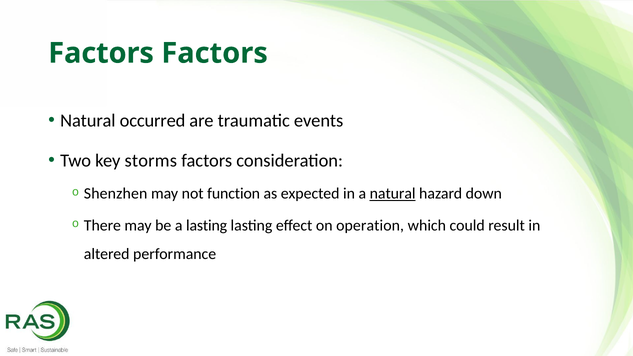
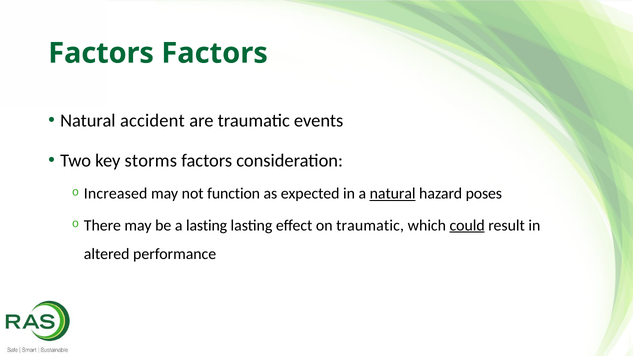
occurred: occurred -> accident (152, 121)
Shenzhen: Shenzhen -> Increased (116, 194)
down: down -> poses (484, 194)
on operation: operation -> traumatic (370, 225)
could underline: none -> present (467, 225)
